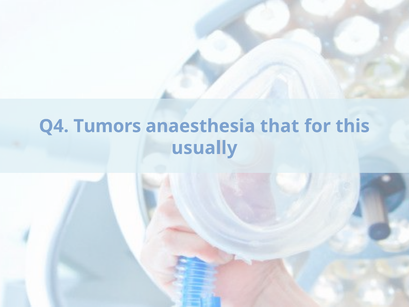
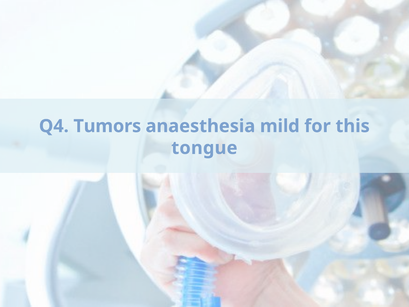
that: that -> mild (280, 126)
usually: usually -> tongue (204, 148)
